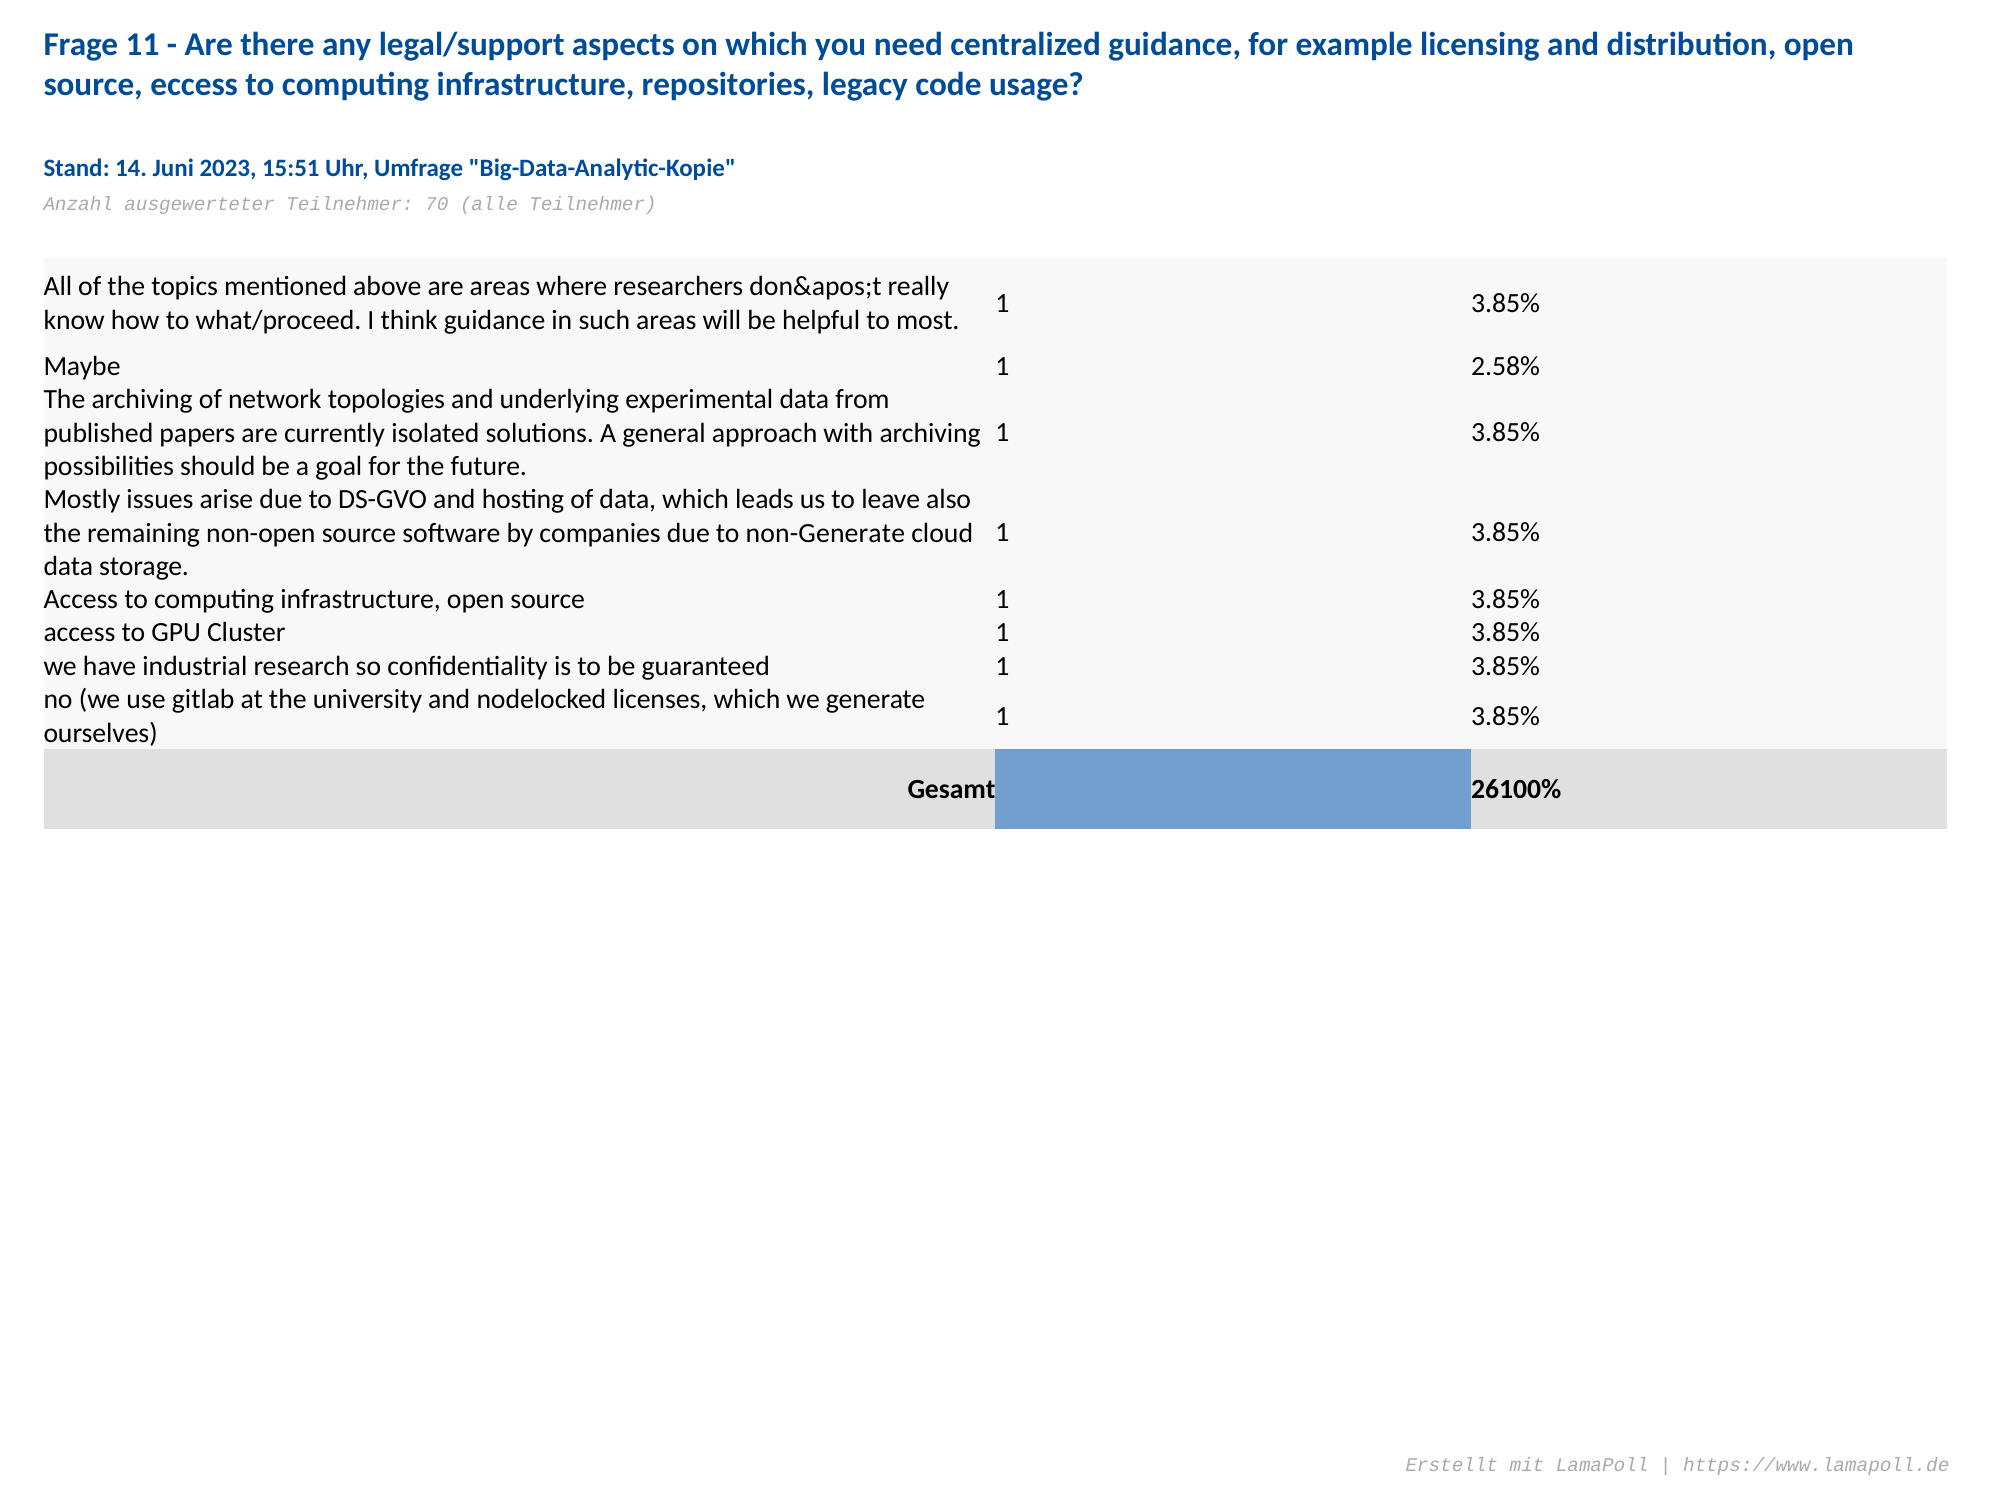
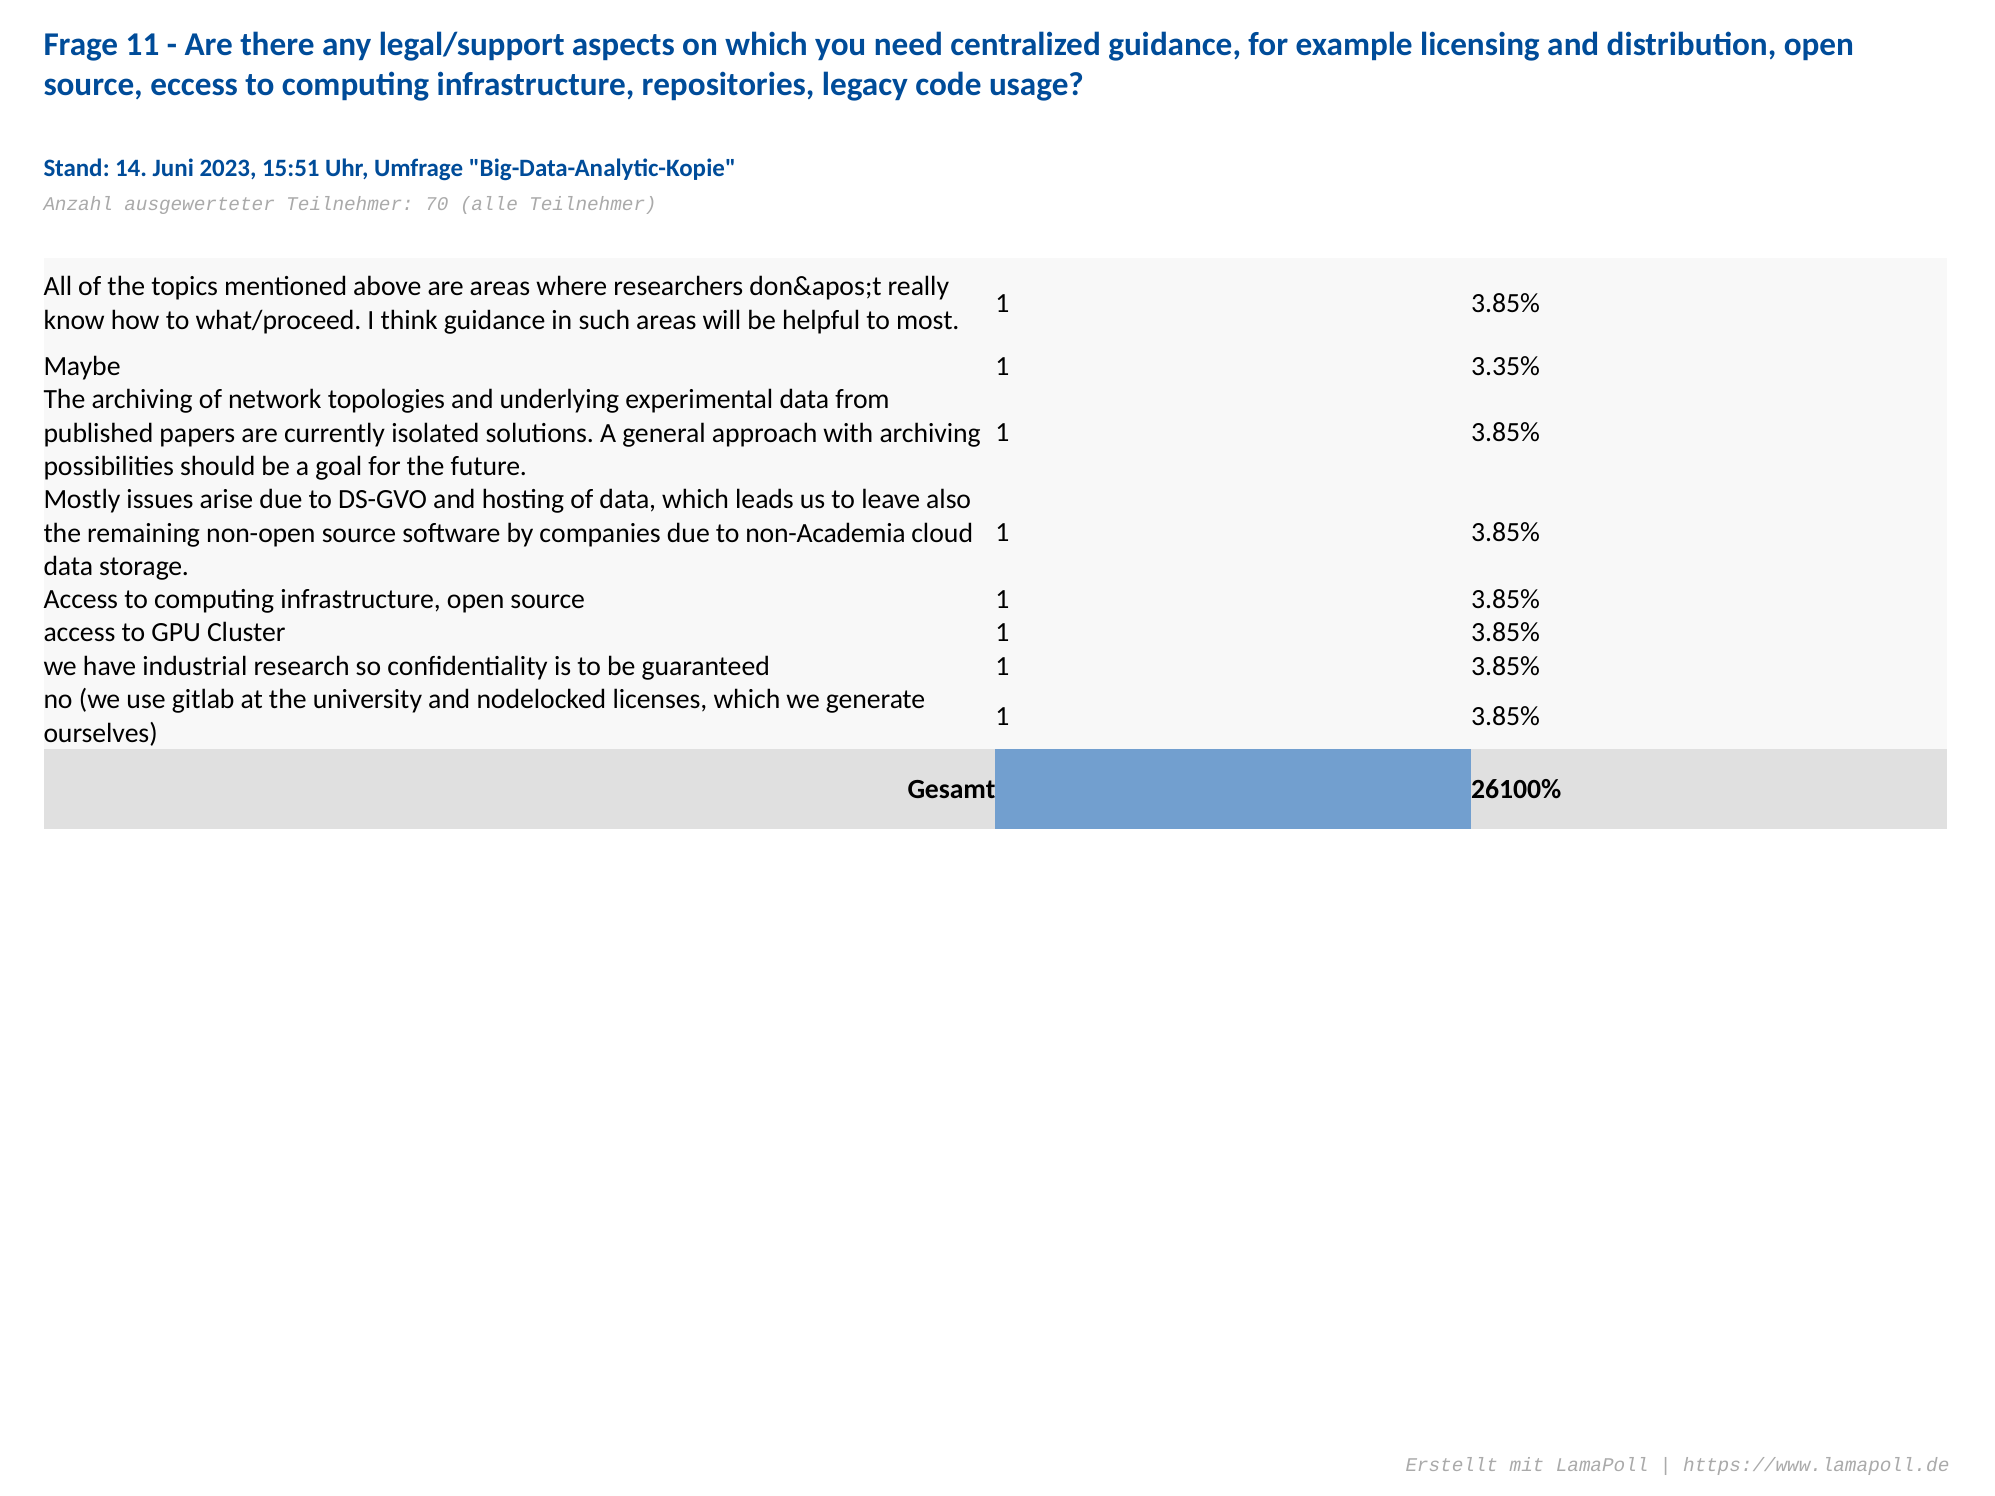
2.58%: 2.58% -> 3.35% (1505, 366)
non-Generate: non-Generate -> non-Academia (826, 533)
